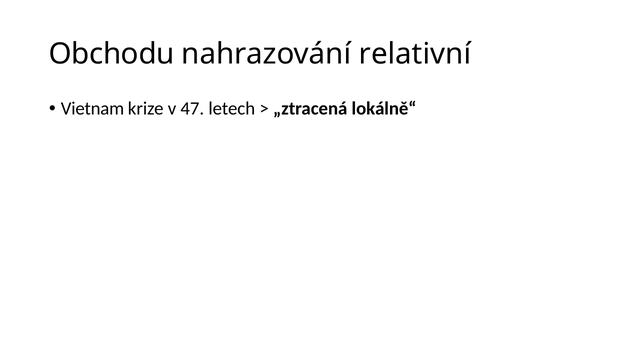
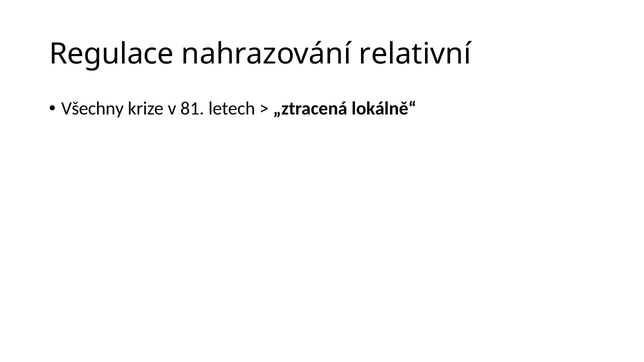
Obchodu: Obchodu -> Regulace (112, 54)
Vietnam: Vietnam -> Všechny (92, 109)
47: 47 -> 81 (192, 109)
